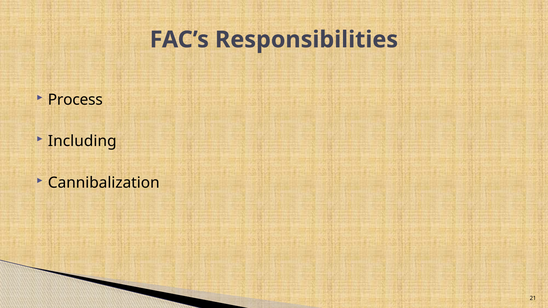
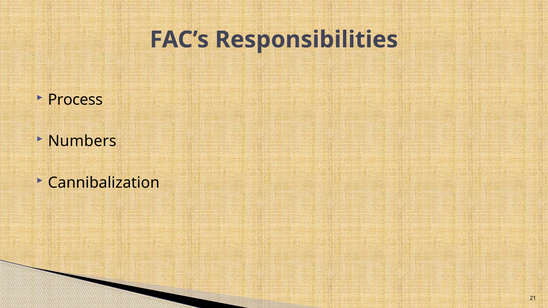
Including: Including -> Numbers (82, 141)
